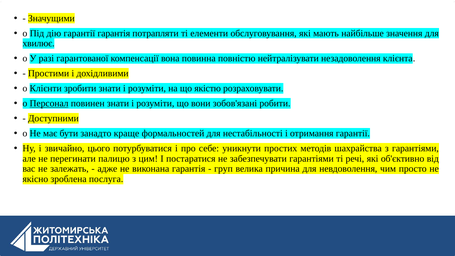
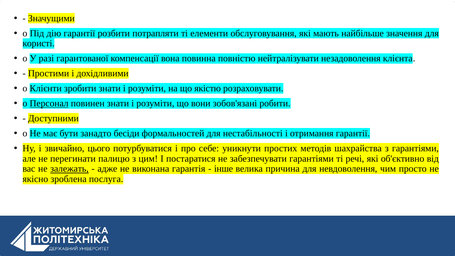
гарантії гарантія: гарантія -> розбити (114, 33)
хвилює: хвилює -> користі (39, 43)
краще: краще -> бесіди (127, 133)
залежать underline: none -> present (69, 169)
груп: груп -> інше (224, 169)
